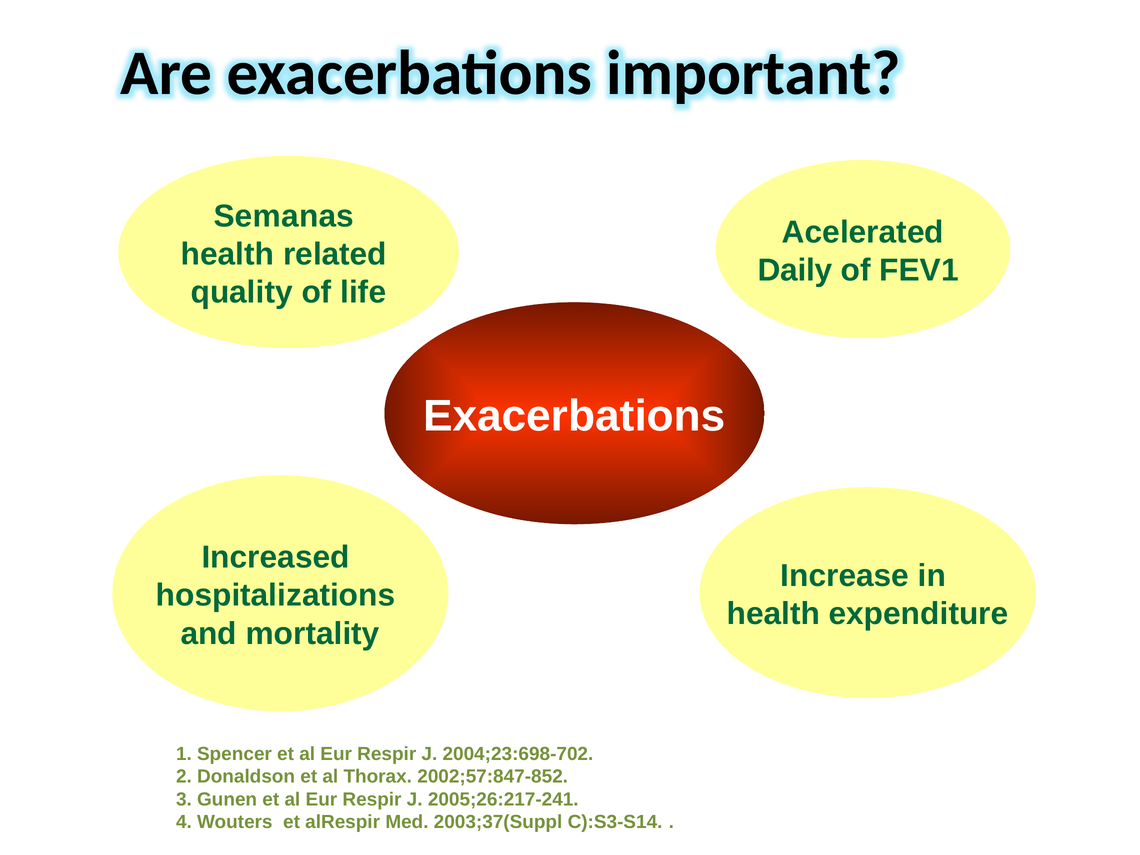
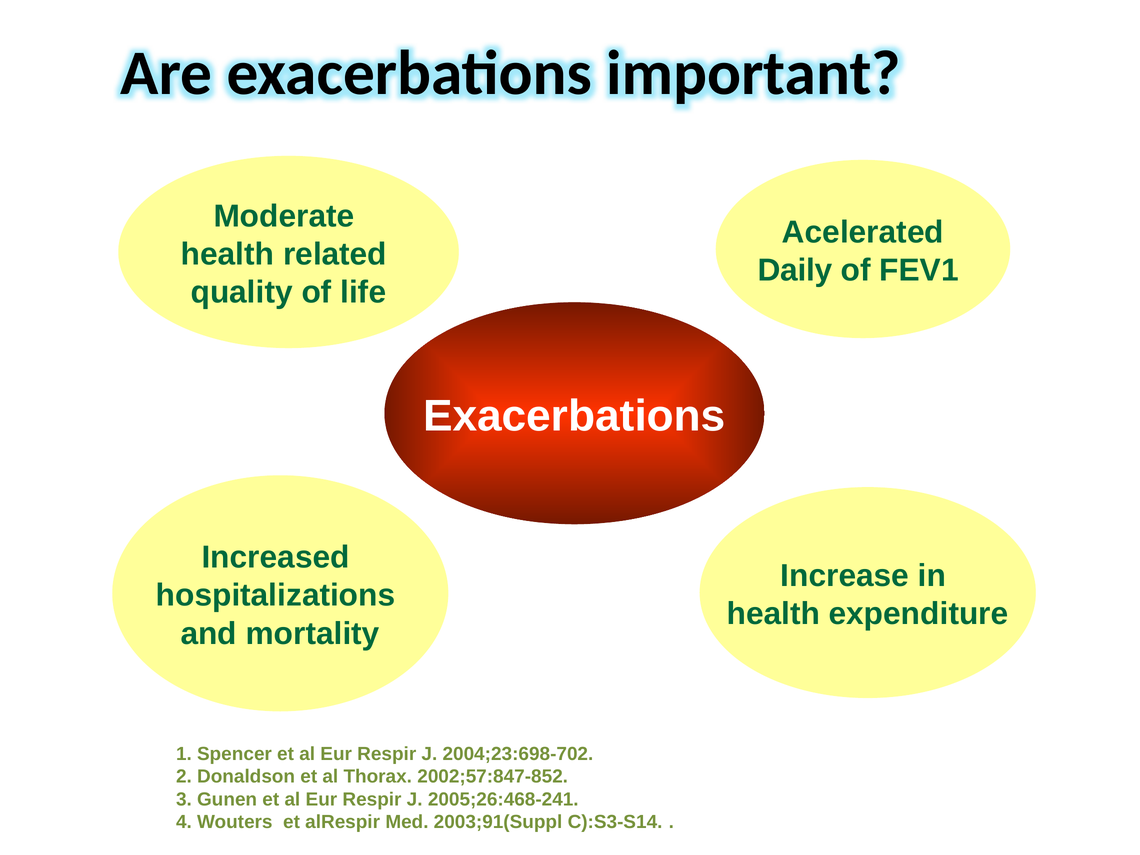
Semanas: Semanas -> Moderate (284, 216)
2005;26:217-241: 2005;26:217-241 -> 2005;26:468-241 (503, 799)
2003;37(Suppl: 2003;37(Suppl -> 2003;91(Suppl (498, 822)
